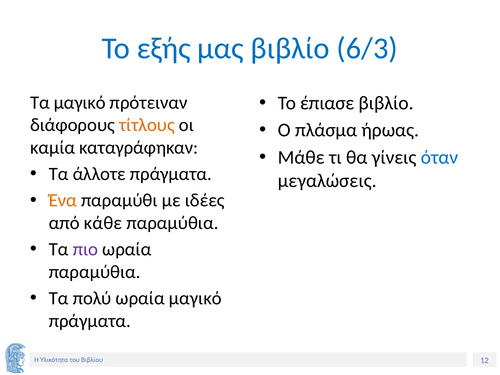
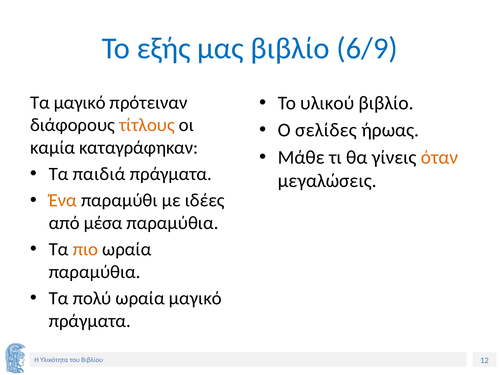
6/3: 6/3 -> 6/9 (367, 48)
έπιασε: έπιασε -> υλικού (327, 103)
πλάσμα: πλάσμα -> σελίδες (326, 130)
όταν colour: blue -> orange (440, 157)
άλλοτε: άλλοτε -> παιδιά (99, 174)
κάθε: κάθε -> μέσα (103, 223)
πιο colour: purple -> orange (85, 249)
